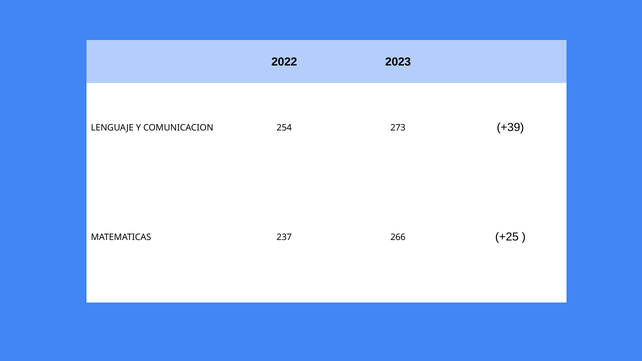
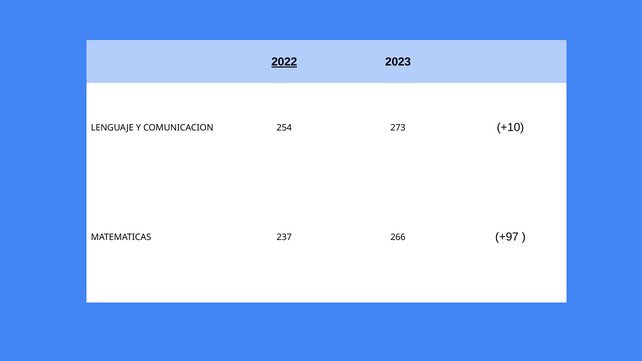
2022 underline: none -> present (284, 62)
+39: +39 -> +10 (510, 127)
+25: +25 -> +97 (507, 237)
